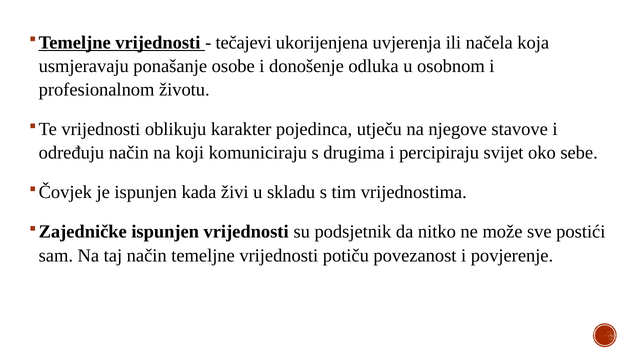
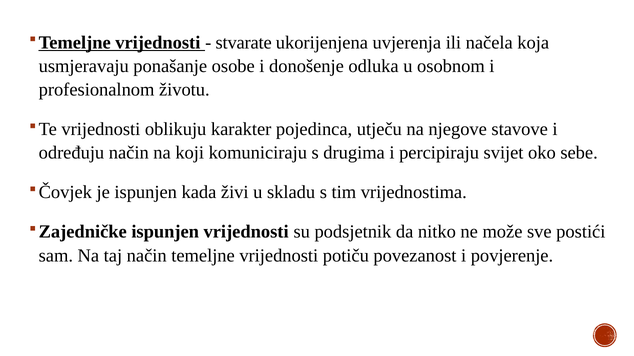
tečajevi: tečajevi -> stvarate (244, 43)
